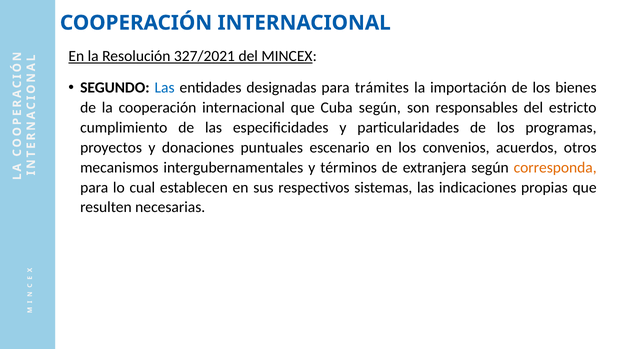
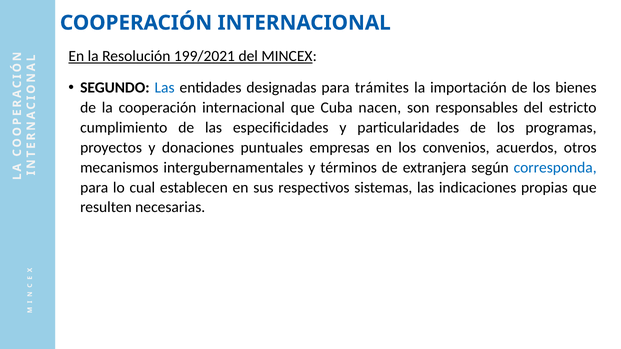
327/2021: 327/2021 -> 199/2021 (204, 56)
Cuba según: según -> nacen (380, 108)
escenario: escenario -> empresas (340, 148)
corresponda colour: orange -> blue (555, 168)
